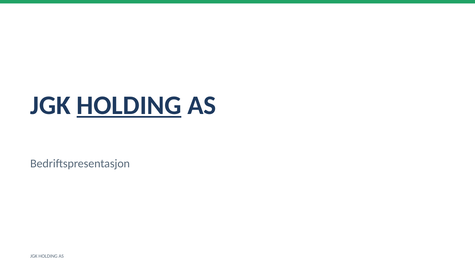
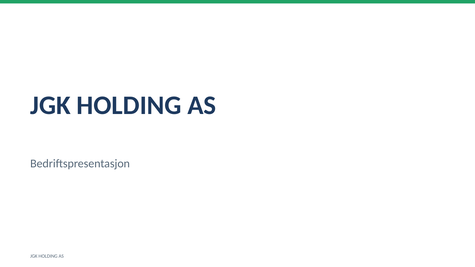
HOLDING underline: present -> none (129, 105)
